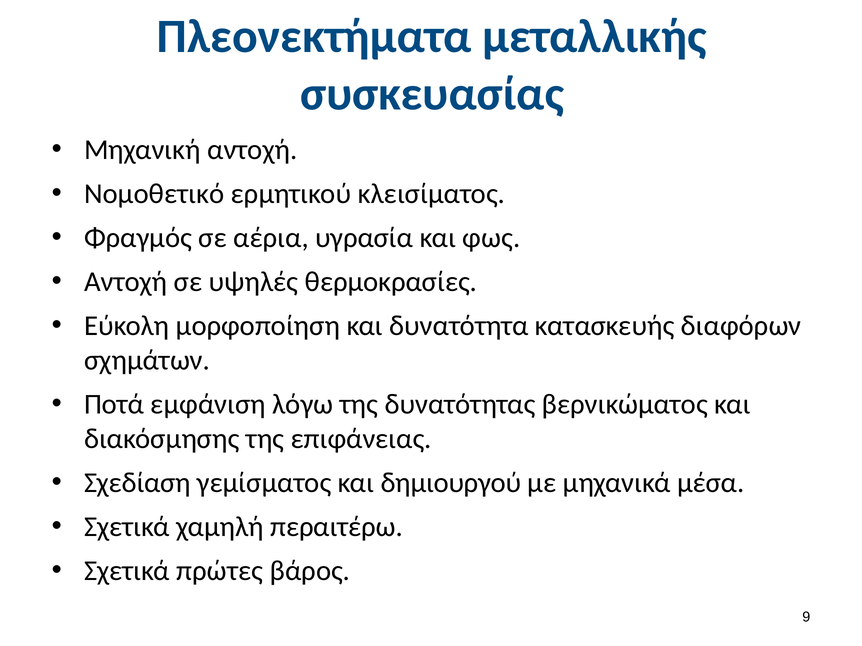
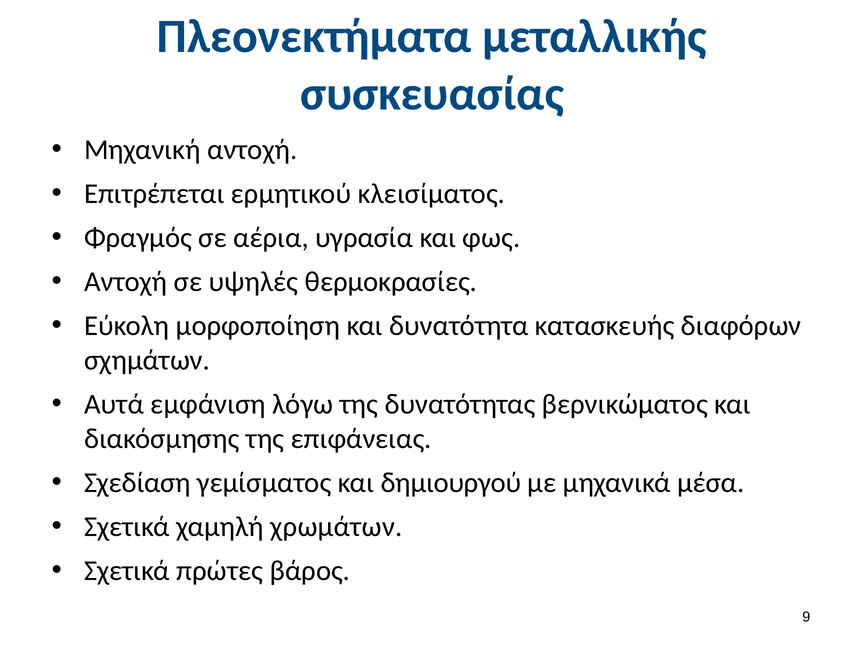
Νομοθετικό: Νομοθετικό -> Επιτρέπεται (154, 194)
Ποτά: Ποτά -> Αυτά (114, 405)
περαιτέρω: περαιτέρω -> χρωμάτων (336, 527)
